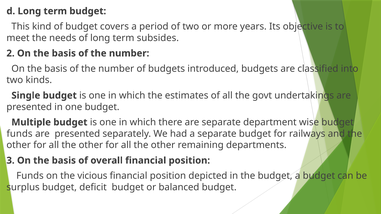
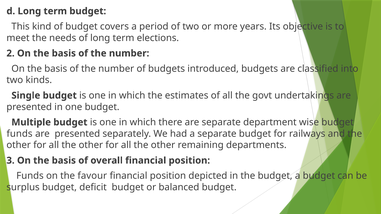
subsides: subsides -> elections (158, 38)
vicious: vicious -> favour (92, 176)
